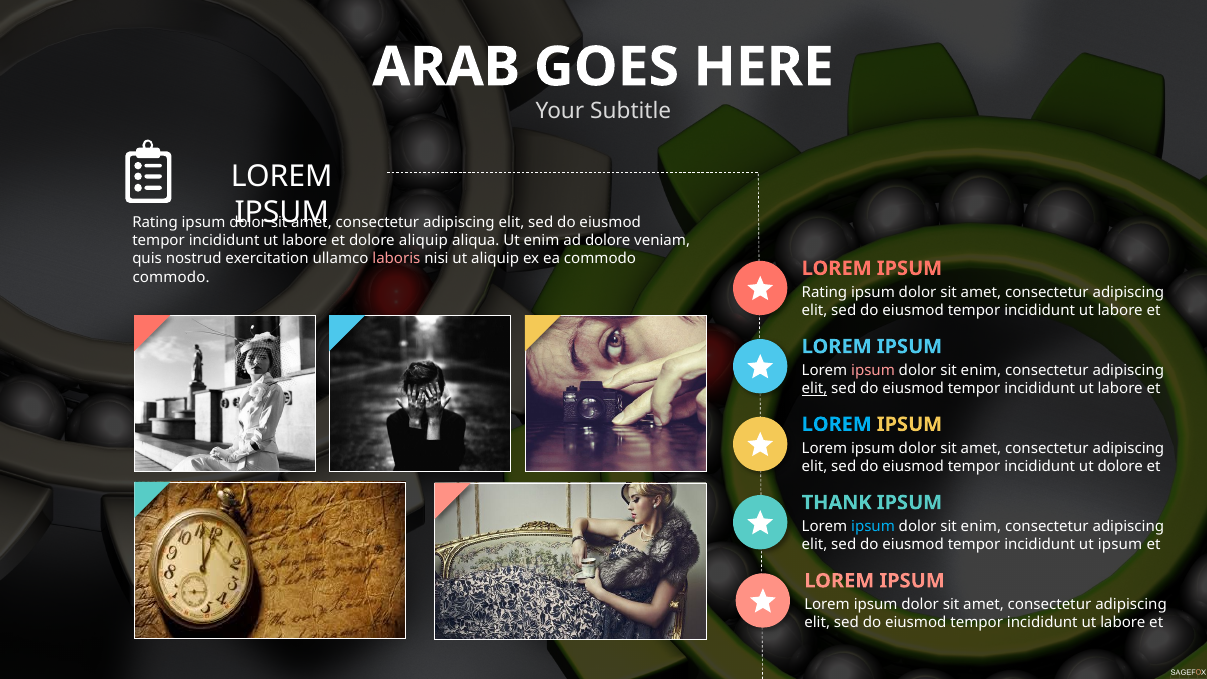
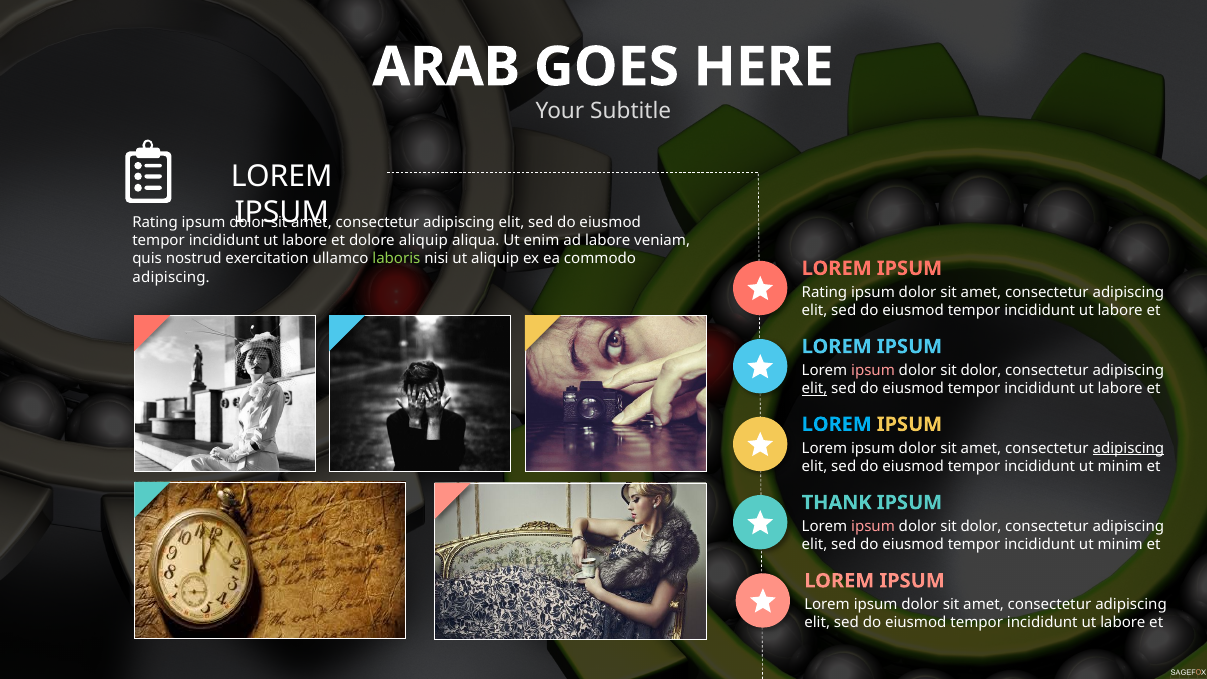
ad dolore: dolore -> labore (608, 241)
laboris colour: pink -> light green (396, 259)
commodo: commodo -> adipiscing (171, 277)
enim: enim -> dolor (981, 370)
adipiscing underline: none -> present (1128, 448)
dolore: dolore -> minim (1120, 466)
ipsum colour: light blue -> pink (873, 526)
enim: enim -> dolor (981, 526)
ipsum: ipsum -> minim (1120, 544)
